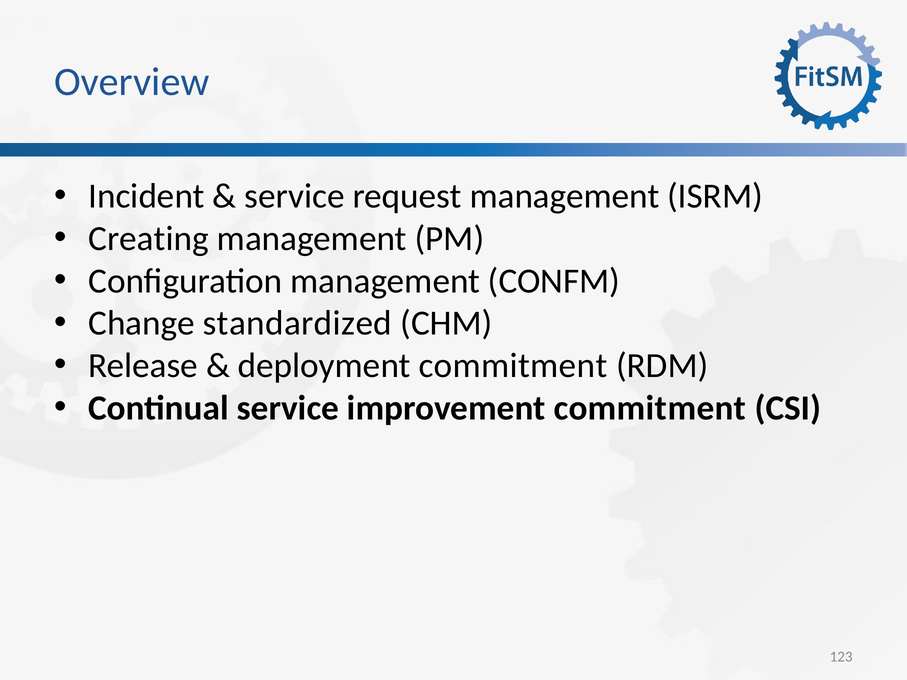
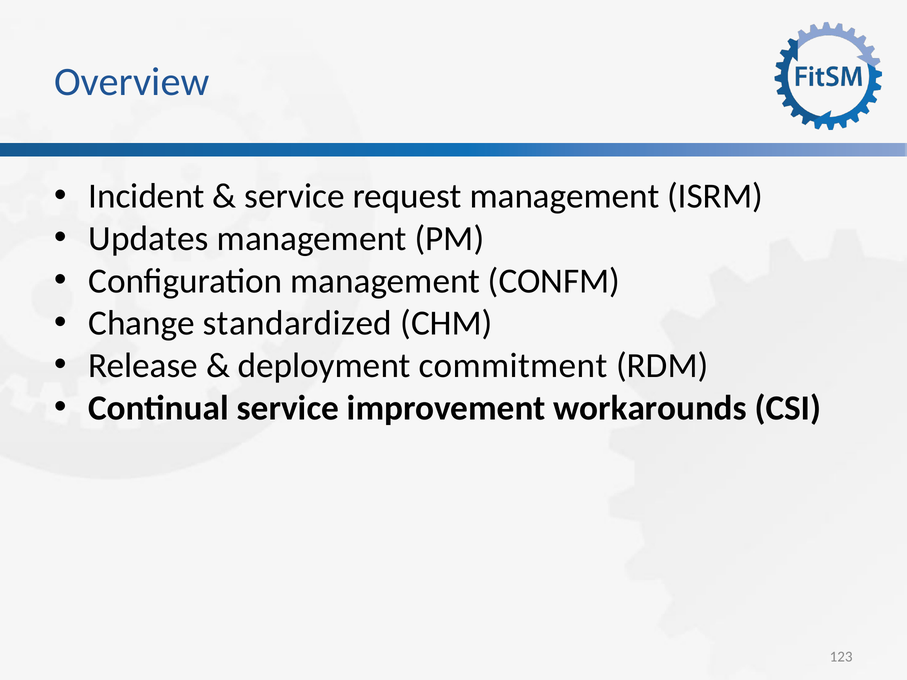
Creating: Creating -> Updates (149, 239)
improvement commitment: commitment -> workarounds (650, 408)
